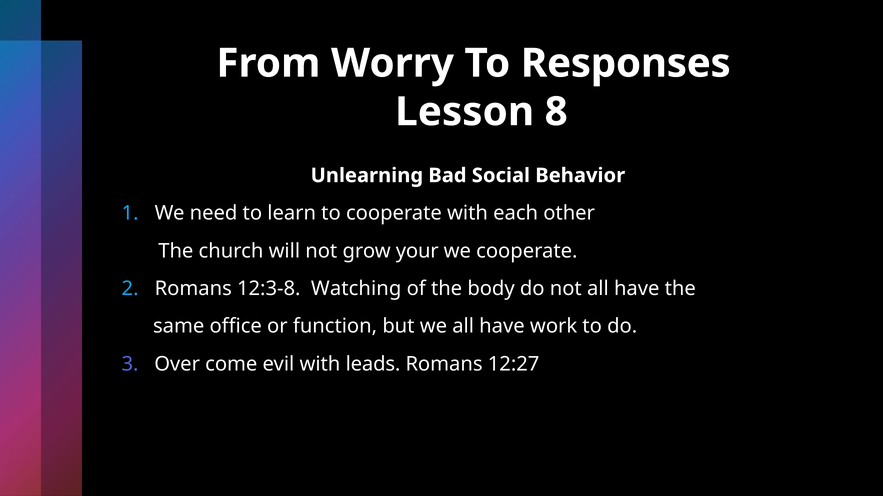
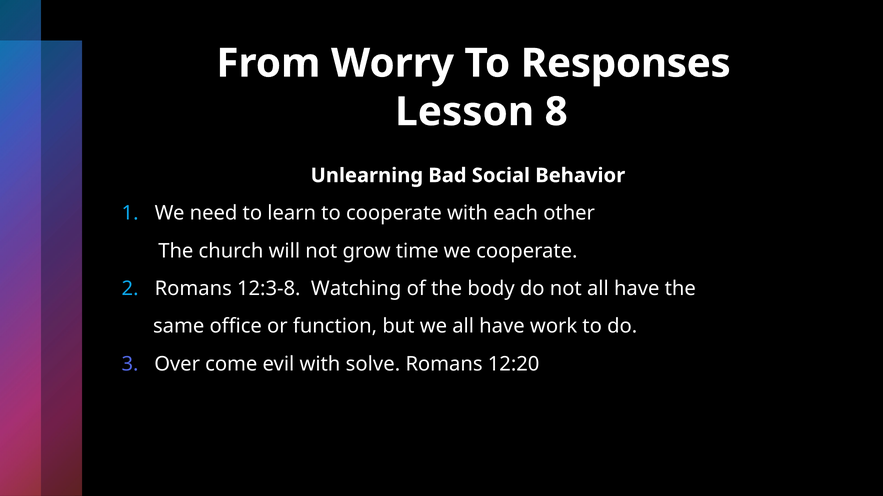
your: your -> time (417, 251)
leads: leads -> solve (373, 364)
12:27: 12:27 -> 12:20 (514, 364)
